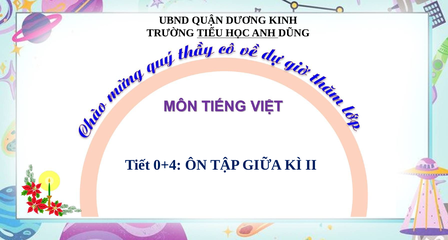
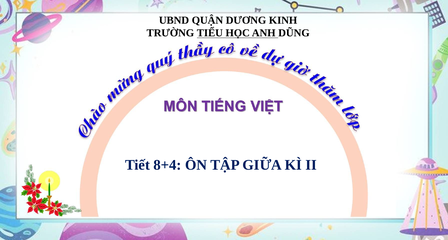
0+4: 0+4 -> 8+4 (168, 165)
